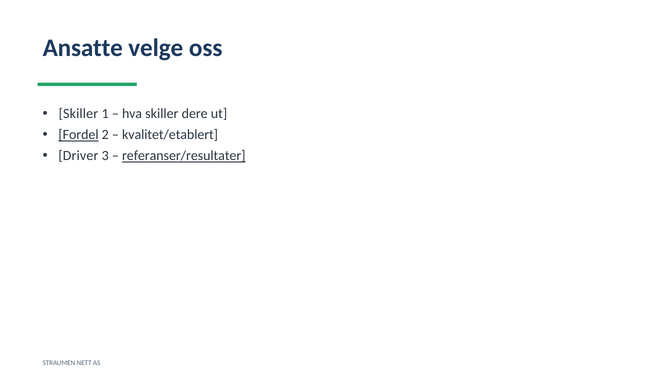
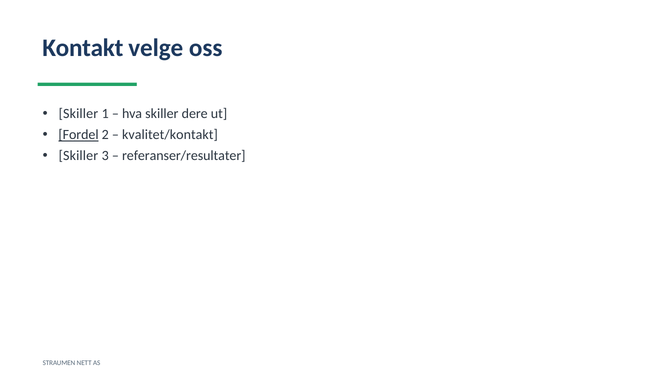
Ansatte: Ansatte -> Kontakt (83, 48)
kvalitet/etablert: kvalitet/etablert -> kvalitet/kontakt (170, 135)
Driver: Driver -> Skiller (78, 156)
referanser/resultater underline: present -> none (184, 156)
